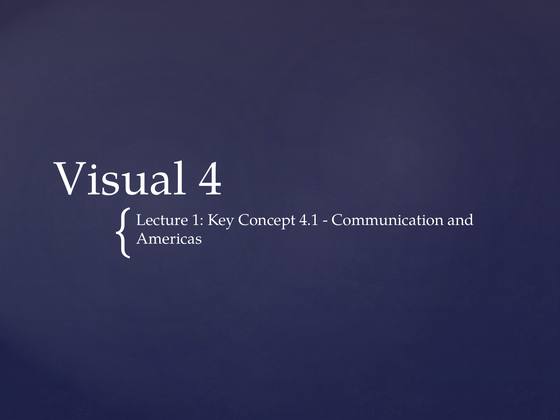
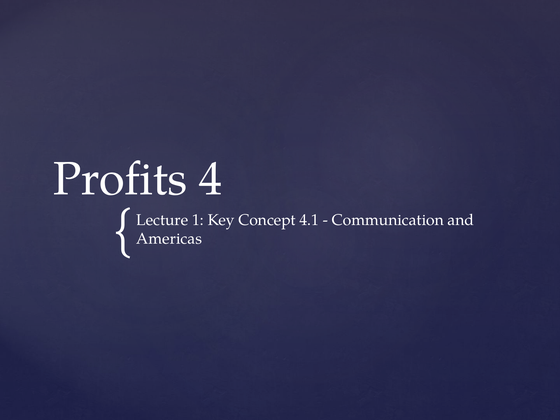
Visual: Visual -> Profits (120, 179)
